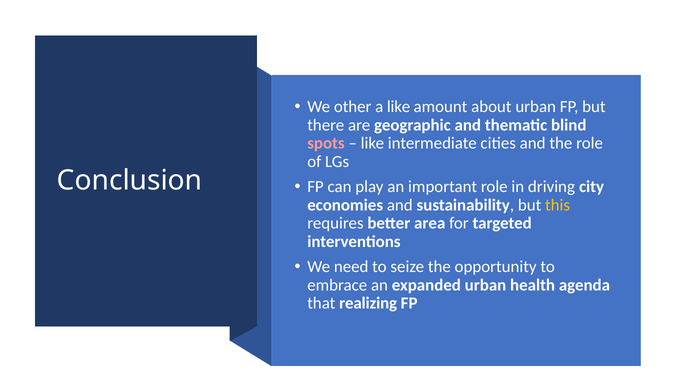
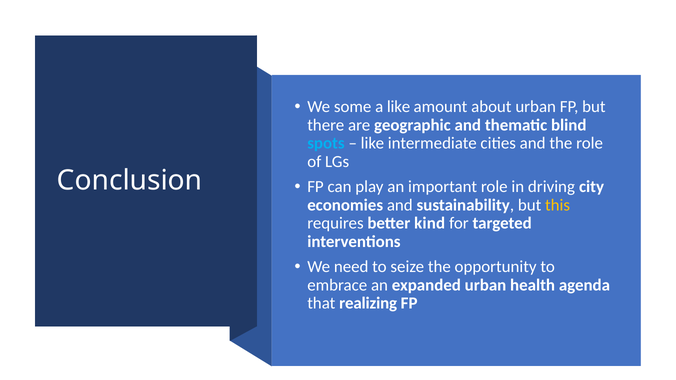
other: other -> some (353, 107)
spots colour: pink -> light blue (326, 143)
area: area -> kind (430, 223)
